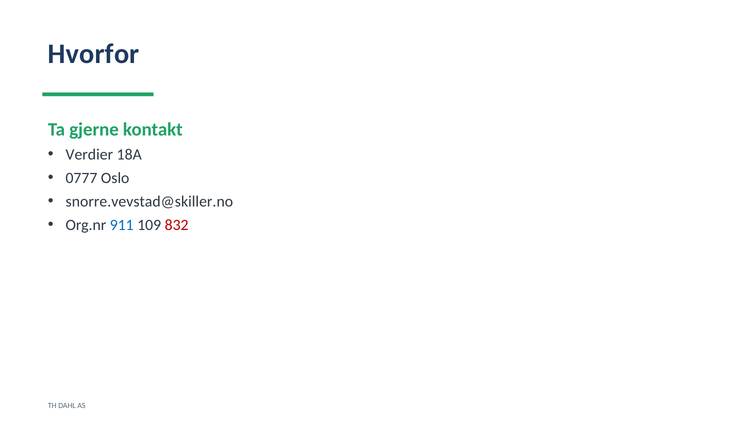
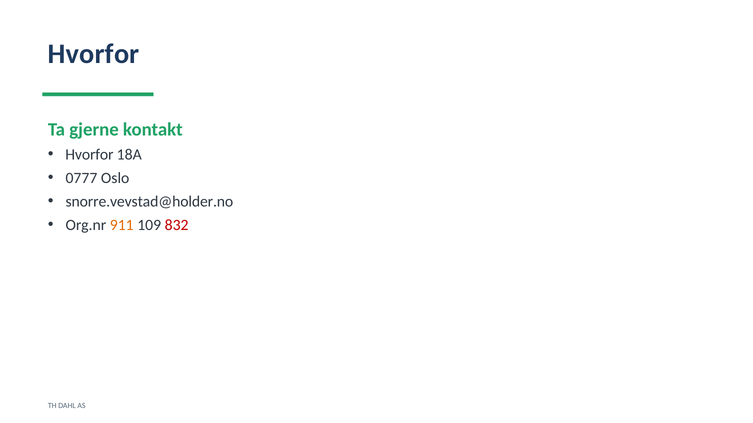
Verdier: Verdier -> Hvorfor (89, 155)
snorre.vevstad@skiller.no: snorre.vevstad@skiller.no -> snorre.vevstad@holder.no (149, 202)
911 colour: blue -> orange (122, 225)
